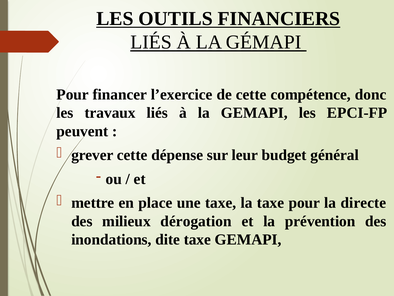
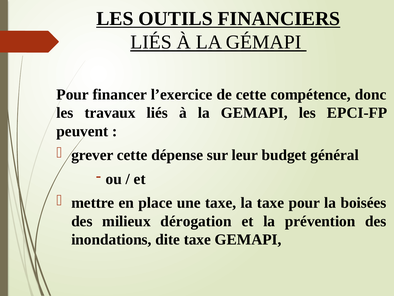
directe: directe -> boisées (363, 202)
